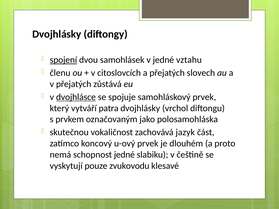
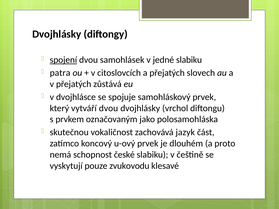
jedné vztahu: vztahu -> slabiku (189, 60)
členu: členu -> patra (60, 73)
dvojhlásce underline: present -> none (76, 97)
vytváří patra: patra -> dvou (108, 108)
schopnost jedné: jedné -> české (124, 155)
